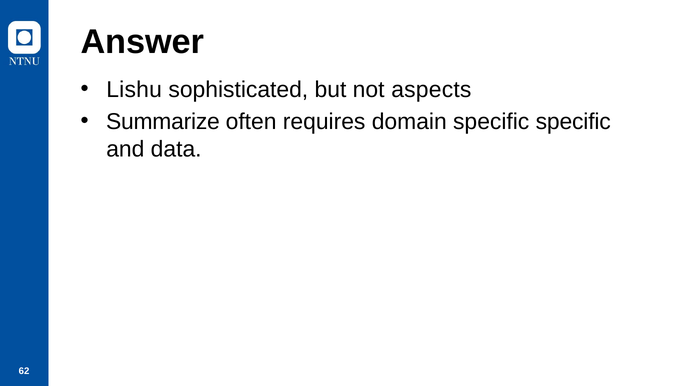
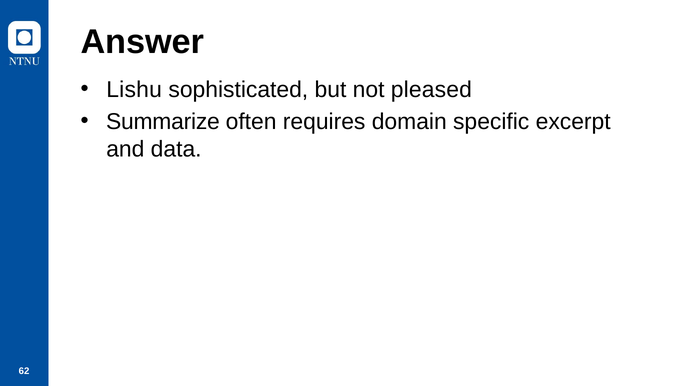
aspects: aspects -> pleased (431, 90)
specific specific: specific -> excerpt (573, 122)
